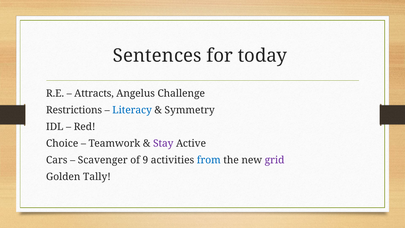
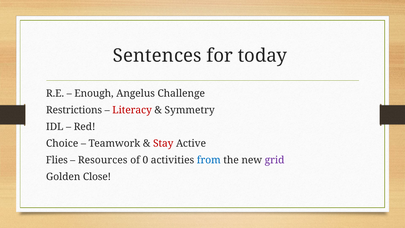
Attracts: Attracts -> Enough (94, 93)
Literacy colour: blue -> red (132, 110)
Stay colour: purple -> red (163, 143)
Cars: Cars -> Flies (57, 160)
Scavenger: Scavenger -> Resources (103, 160)
9: 9 -> 0 (145, 160)
Tally: Tally -> Close (97, 177)
